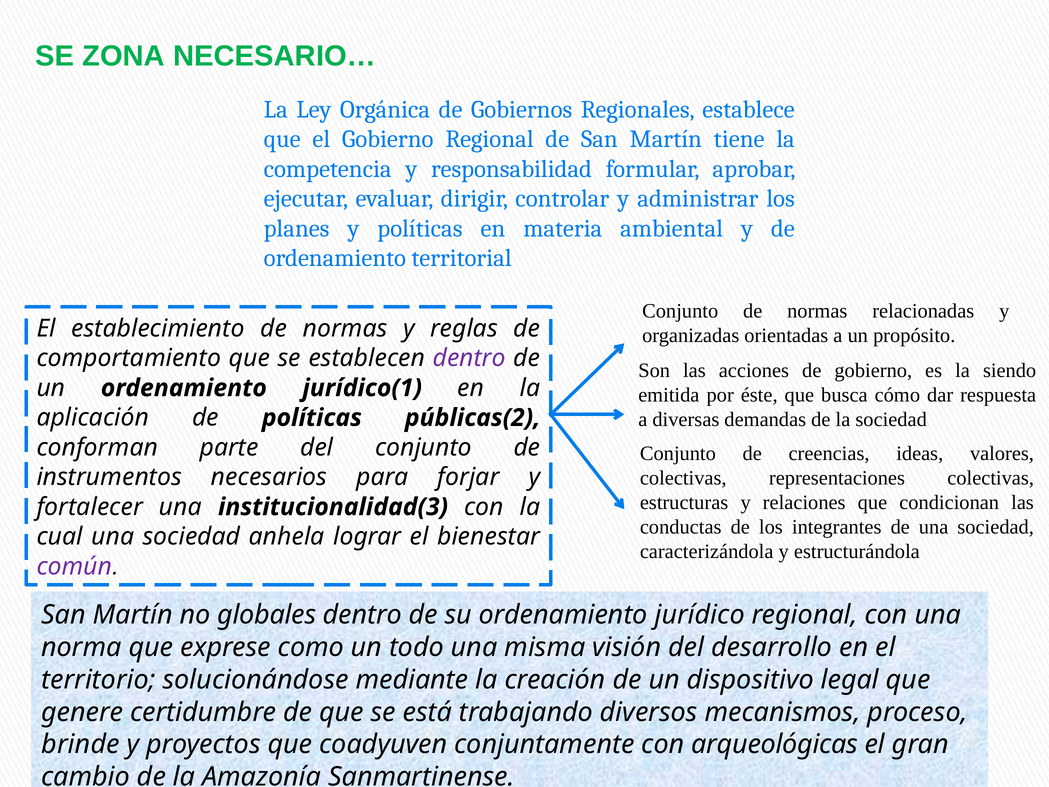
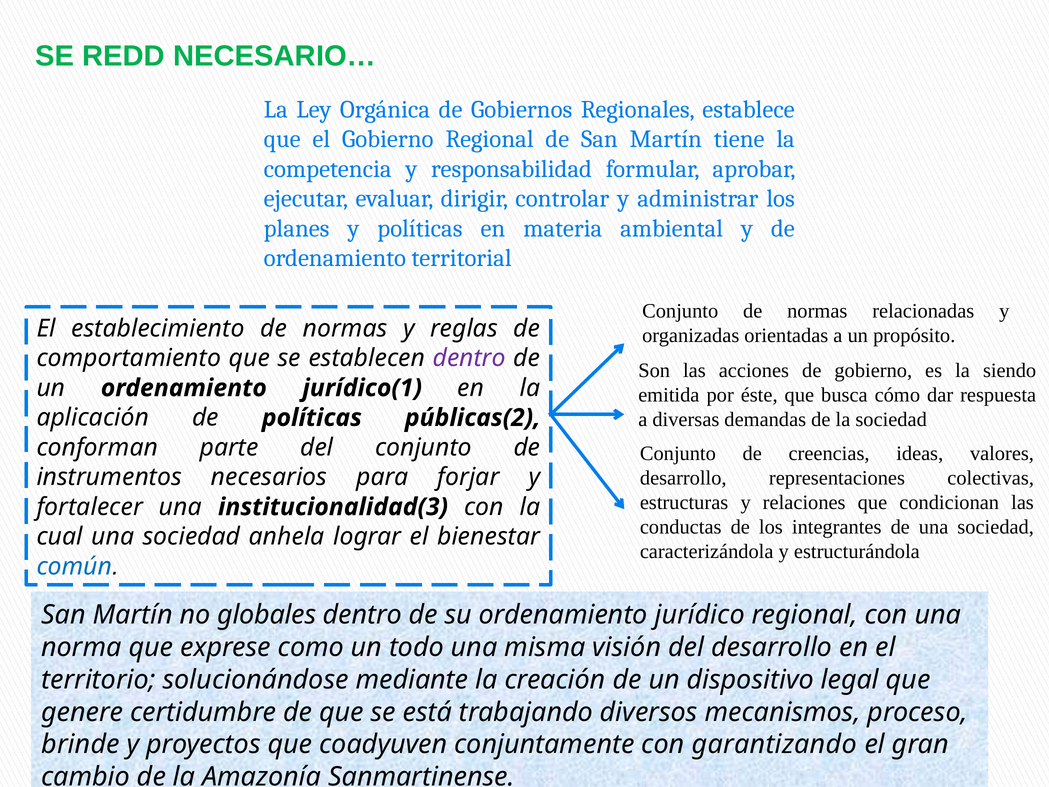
ZONA: ZONA -> REDD (124, 56)
colectivas: colectivas -> desarrollo (683, 478)
común colour: purple -> blue (74, 566)
arqueológicas: arqueológicas -> garantizando (774, 744)
